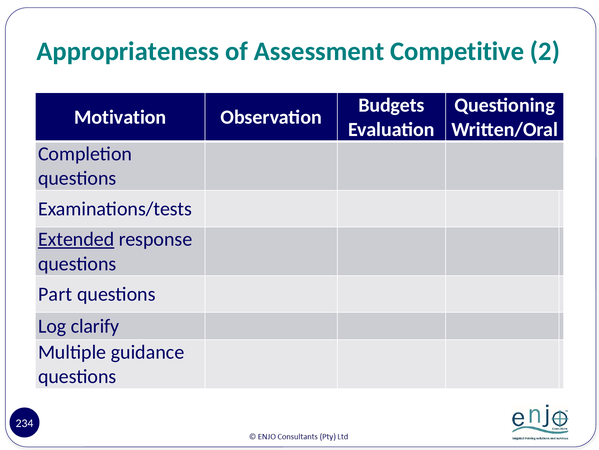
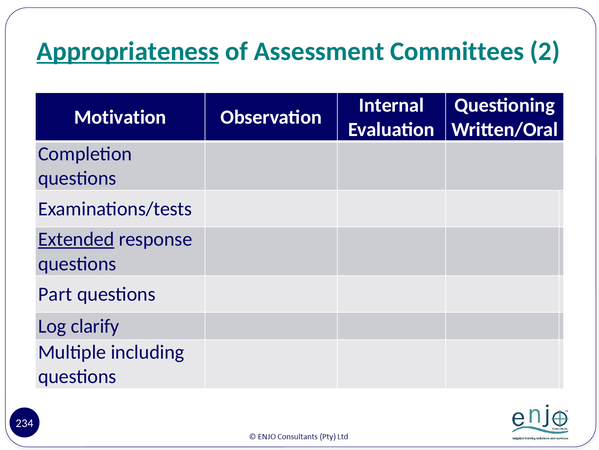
Appropriateness underline: none -> present (128, 51)
Competitive: Competitive -> Committees (457, 51)
Budgets: Budgets -> Internal (391, 105)
guidance: guidance -> including (148, 352)
